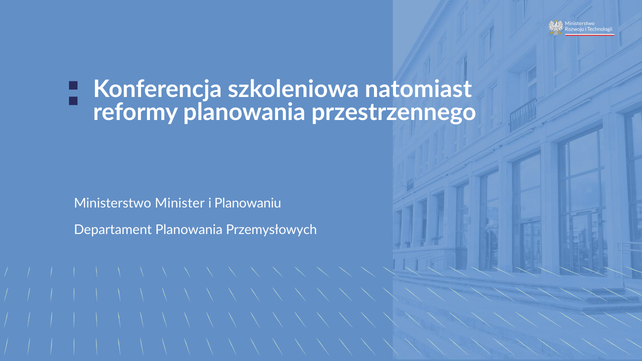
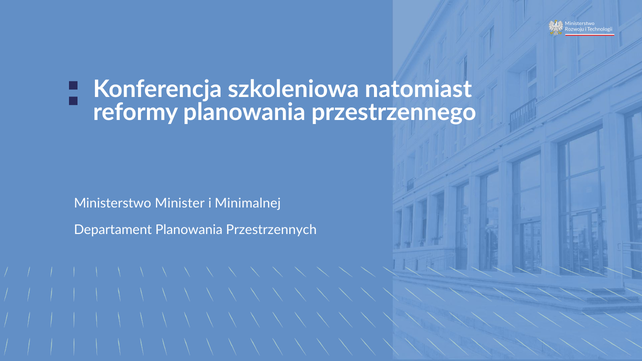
Planowaniu: Planowaniu -> Minimalnej (248, 203)
Przemysłowych: Przemysłowych -> Przestrzennych (271, 230)
